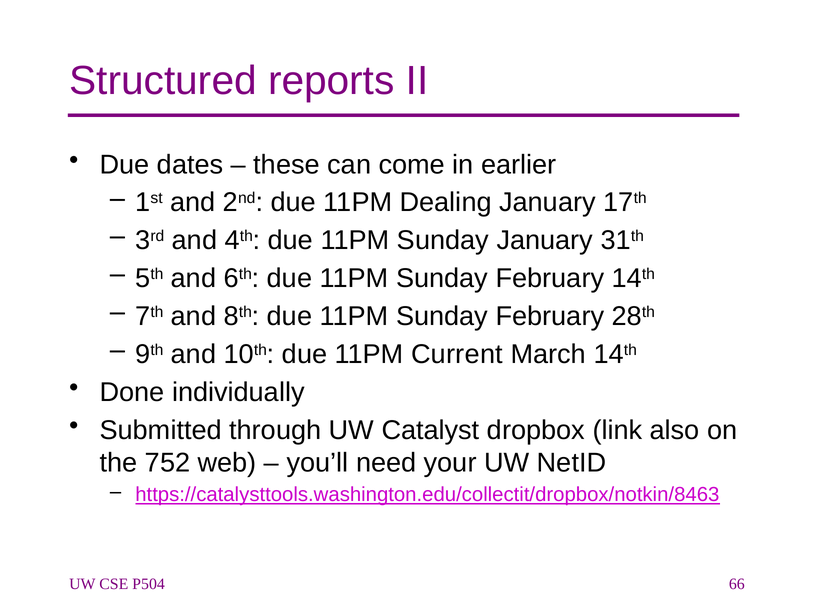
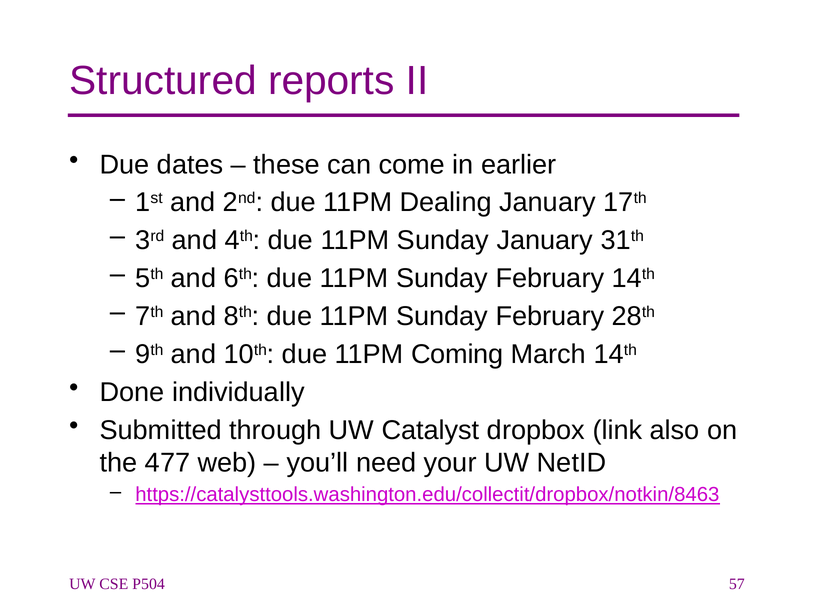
Current: Current -> Coming (457, 355)
752: 752 -> 477 (168, 463)
66: 66 -> 57 (737, 584)
